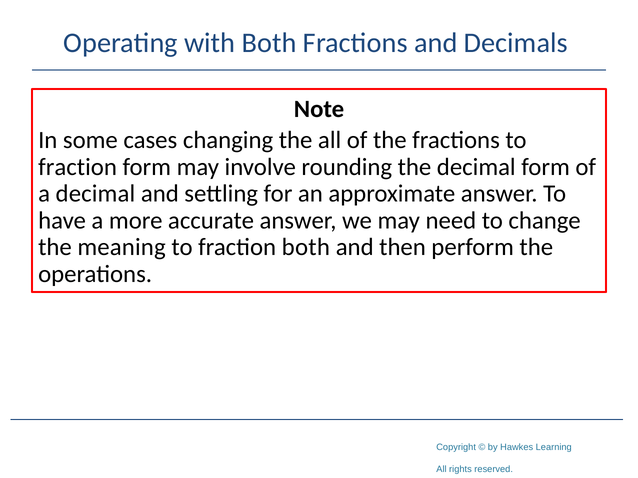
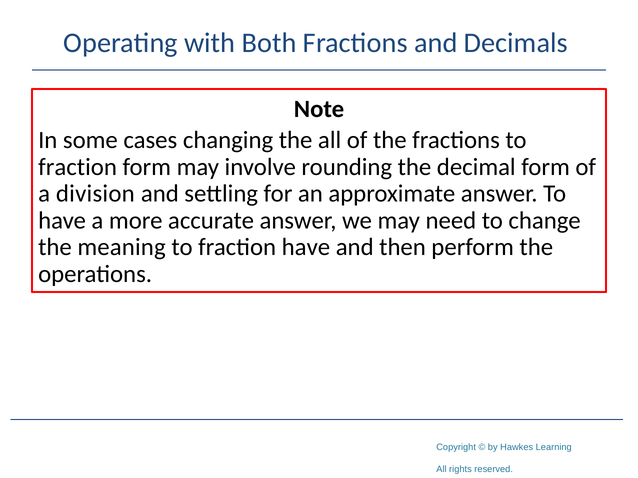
a decimal: decimal -> division (95, 194)
fraction both: both -> have (306, 248)
